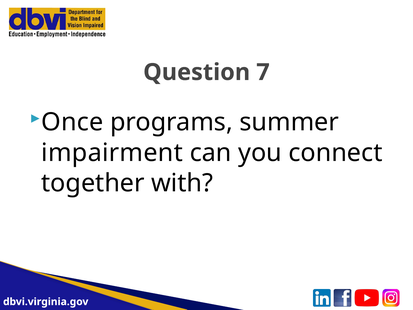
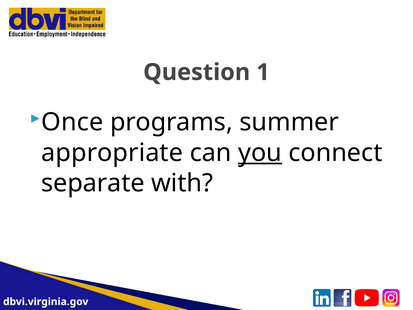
7: 7 -> 1 (263, 72)
impairment: impairment -> appropriate (112, 153)
you underline: none -> present (260, 153)
together: together -> separate (93, 183)
